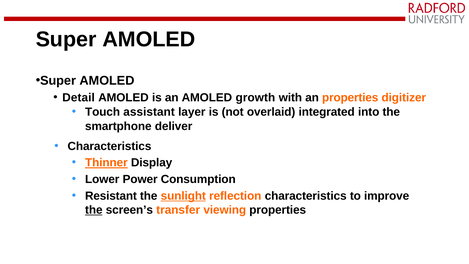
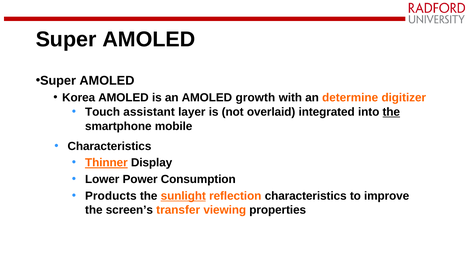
Detail: Detail -> Korea (79, 98)
an properties: properties -> determine (350, 98)
the underline: none -> present (391, 112)
deliver: deliver -> mobile (174, 126)
Resistant: Resistant -> Products (111, 196)
the underline: present -> none (94, 210)
